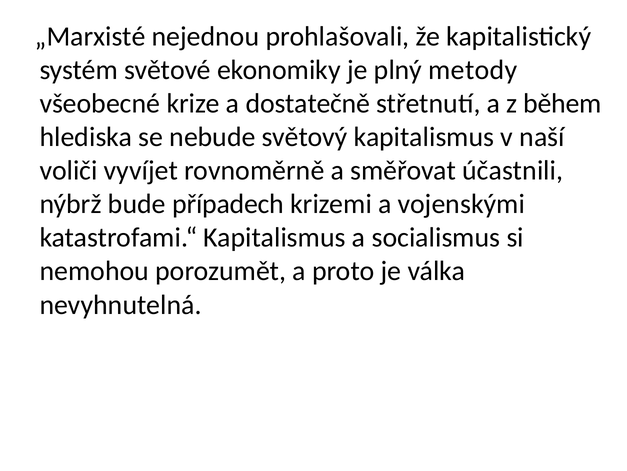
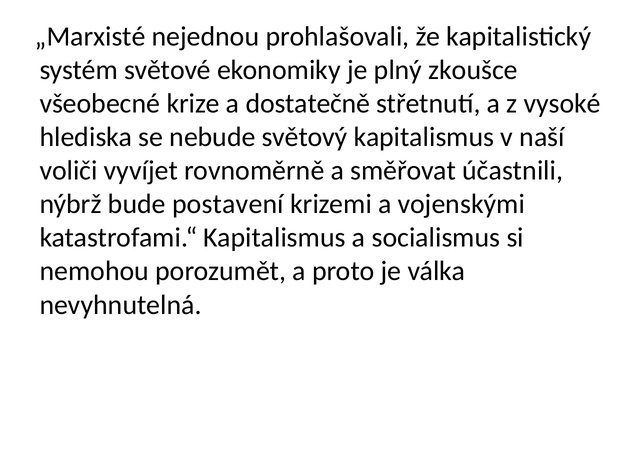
metody: metody -> zkoušce (473, 70)
během: během -> vysoké (562, 103)
případech: případech -> postavení (228, 204)
